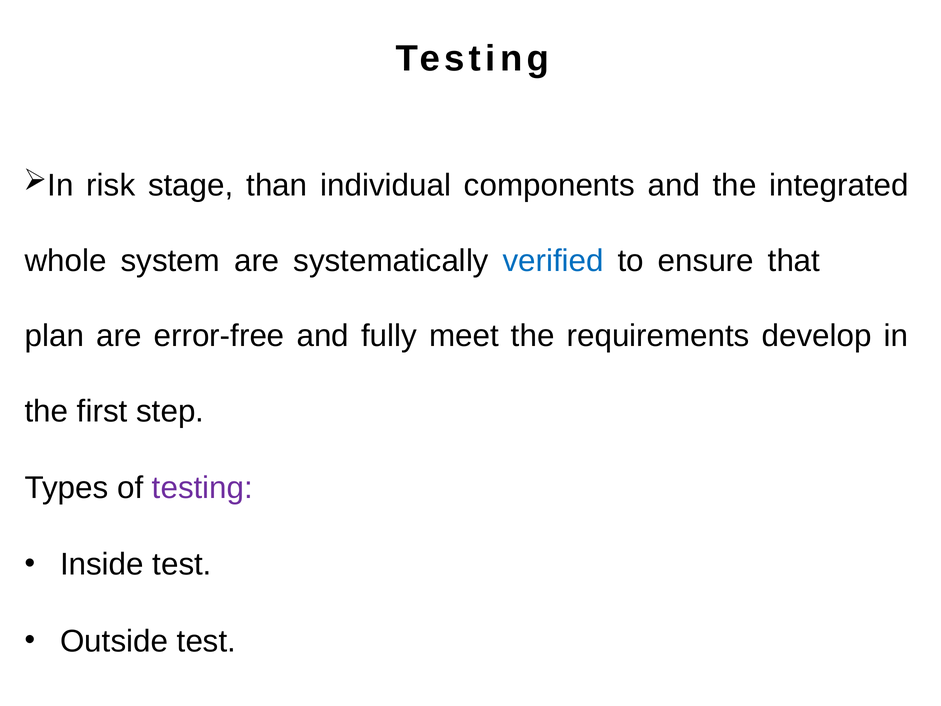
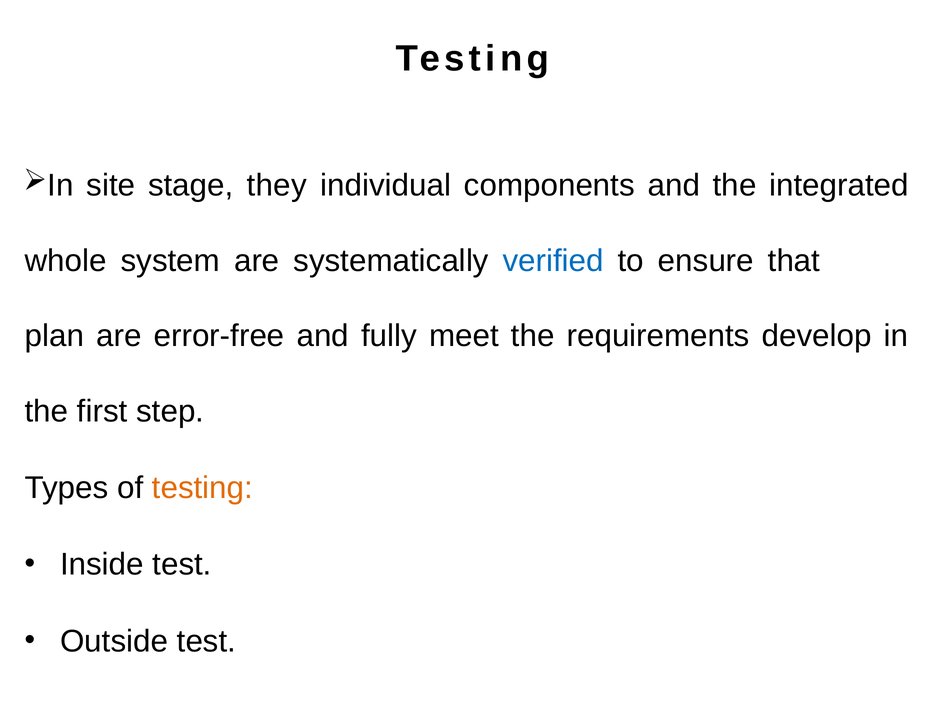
risk: risk -> site (111, 185)
than: than -> they (277, 185)
testing colour: purple -> orange (202, 488)
